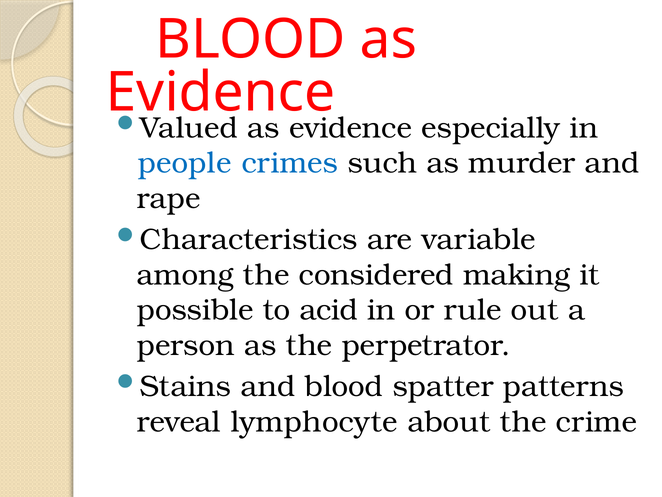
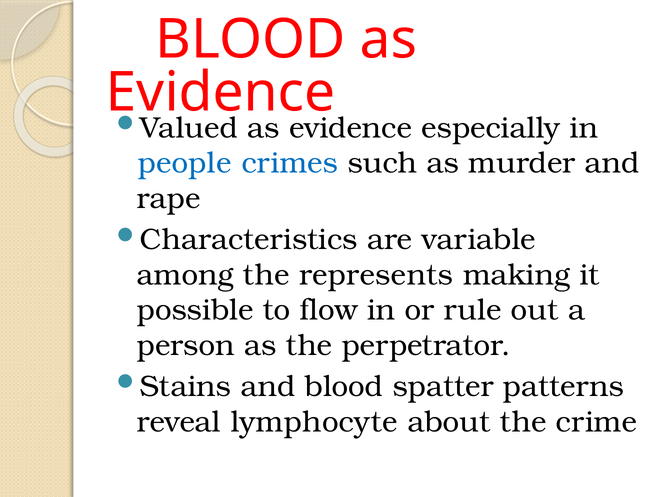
considered: considered -> represents (376, 275)
acid: acid -> flow (329, 310)
